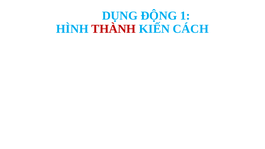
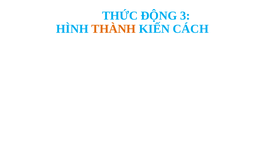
DỤNG: DỤNG -> THỨC (120, 16)
1: 1 -> 3 (185, 16)
THÀNH colour: red -> orange (114, 29)
